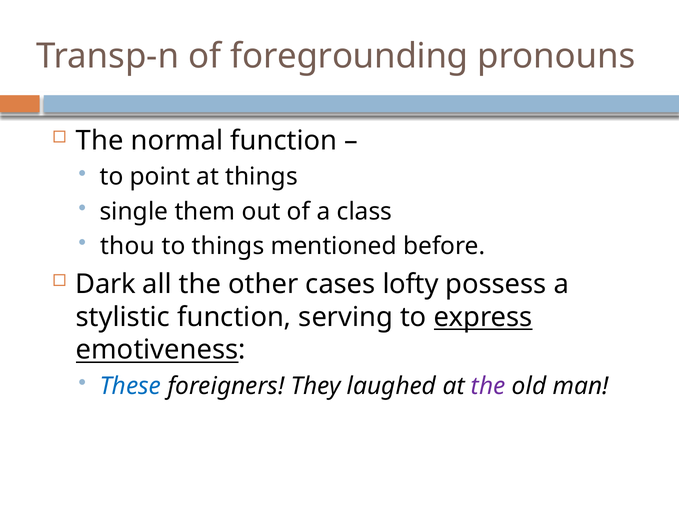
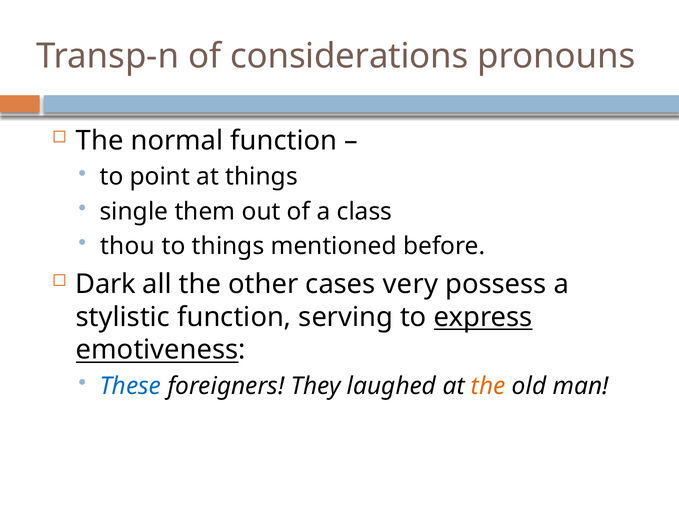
foregrounding: foregrounding -> considerations (349, 56)
lofty: lofty -> very (410, 284)
the colour: purple -> orange (488, 385)
